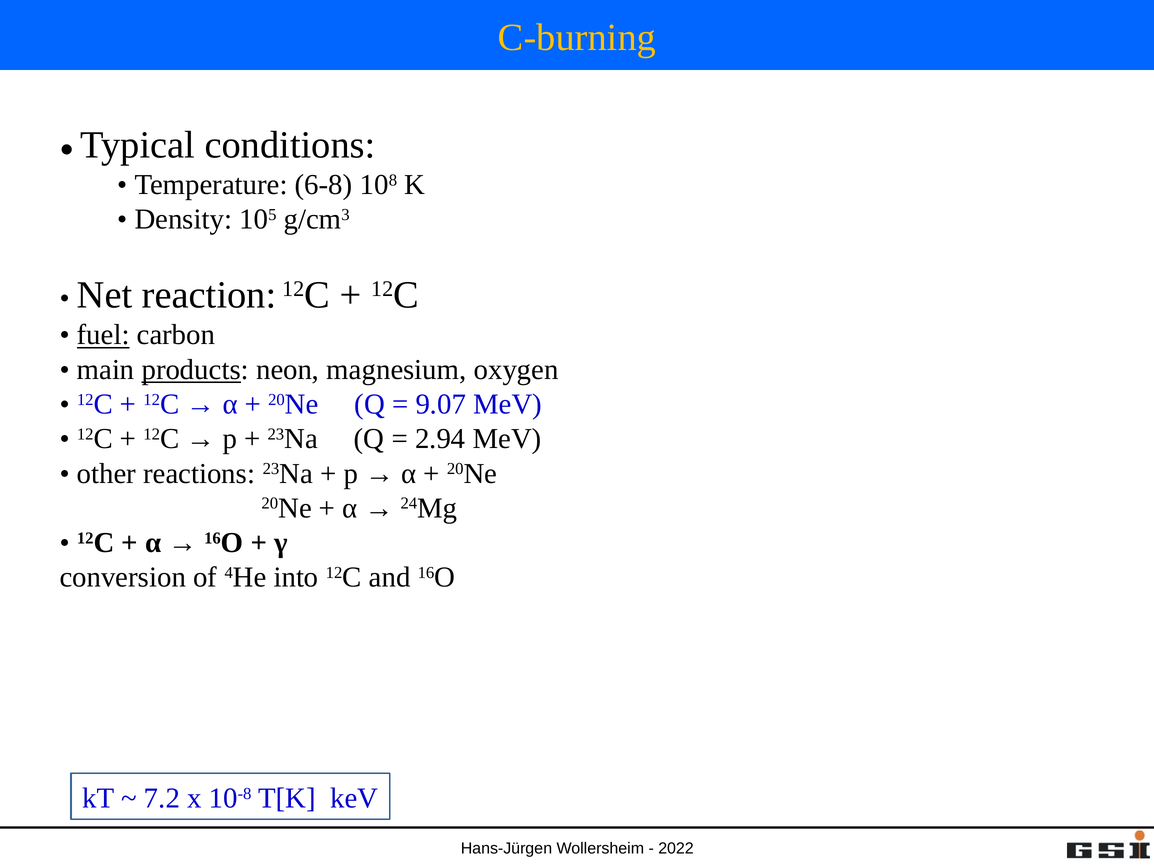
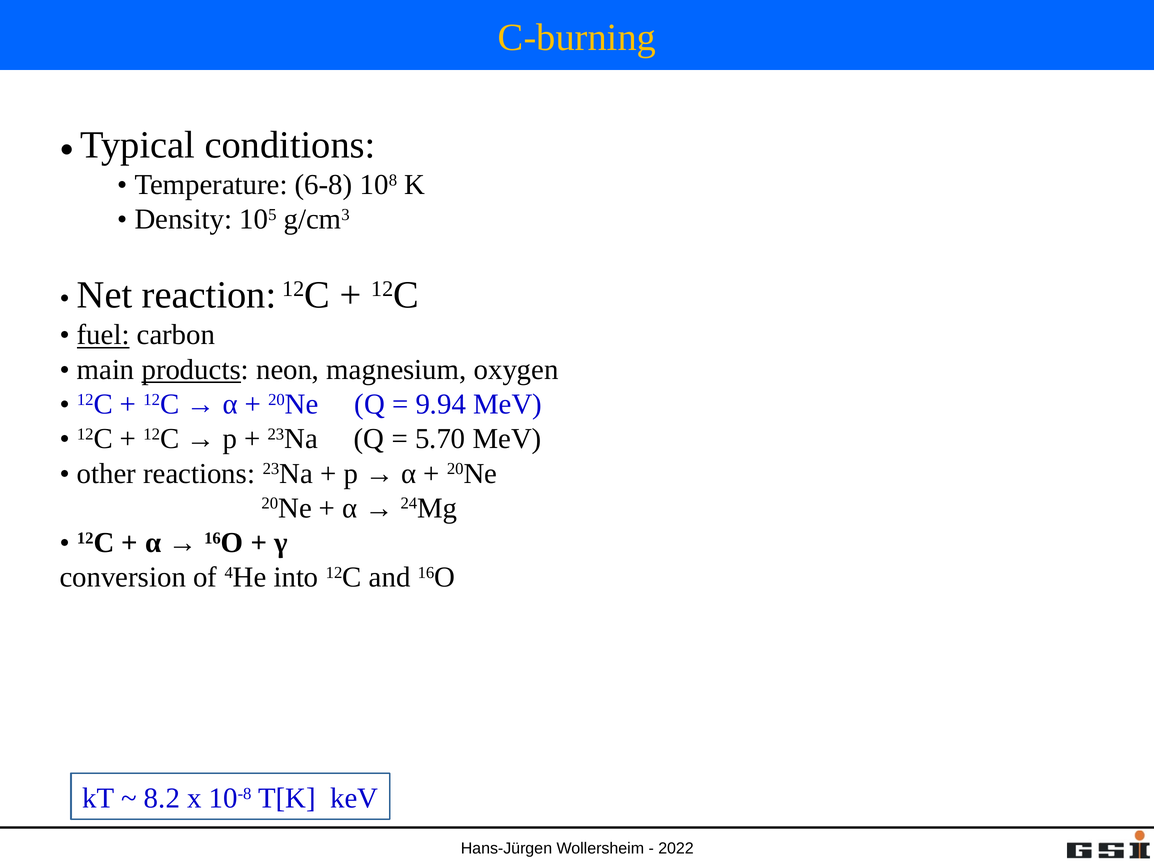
9.07: 9.07 -> 9.94 (441, 404)
2.94: 2.94 -> 5.70 (440, 439)
7.2: 7.2 -> 8.2 (162, 798)
